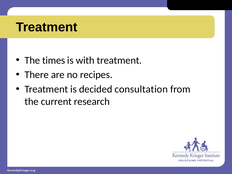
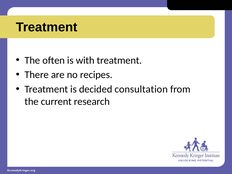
times: times -> often (54, 60)
